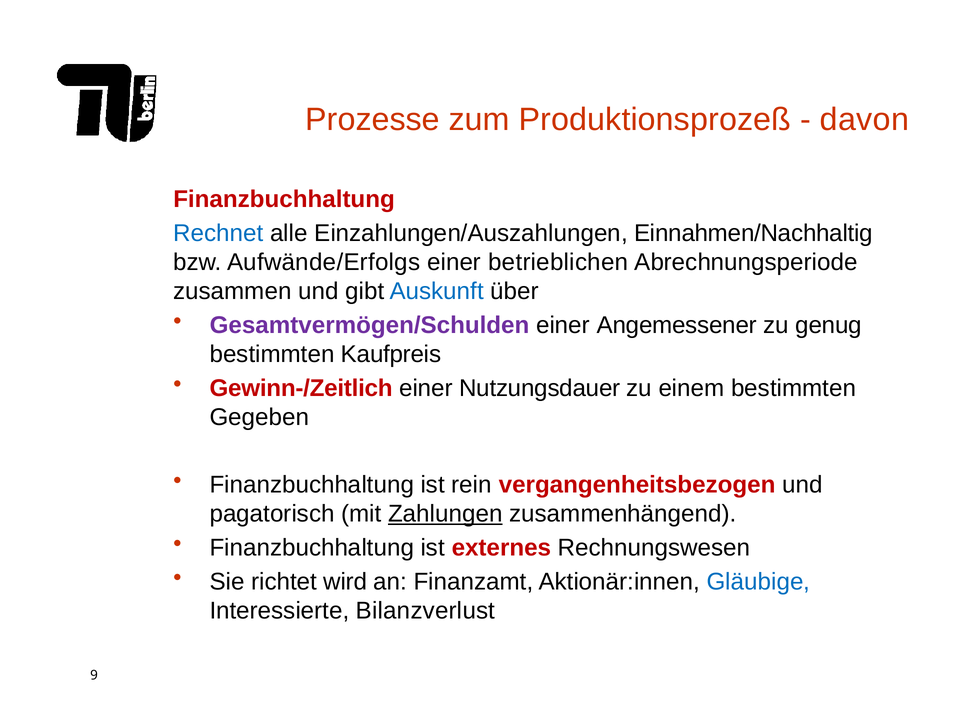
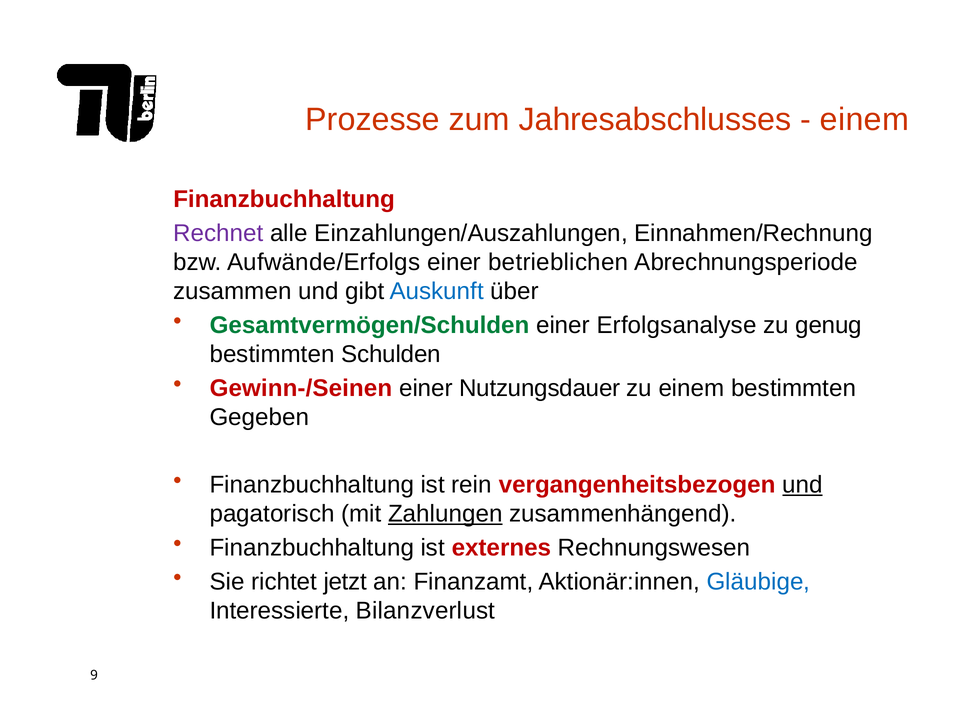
Produktionsprozeß: Produktionsprozeß -> Jahresabschlusses (655, 119)
davon: davon -> einem (865, 119)
Rechnet colour: blue -> purple (218, 233)
Einnahmen/Nachhaltig: Einnahmen/Nachhaltig -> Einnahmen/Rechnung (753, 233)
Gesamtvermögen/Schulden colour: purple -> green (369, 325)
Angemessener: Angemessener -> Erfolgsanalyse (677, 325)
Kaufpreis: Kaufpreis -> Schulden (391, 354)
Gewinn-/Zeitlich: Gewinn-/Zeitlich -> Gewinn-/Seinen (301, 388)
und underline: none -> present (803, 485)
wird: wird -> jetzt (345, 582)
